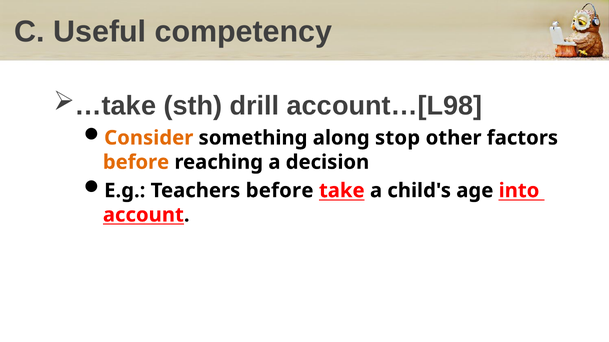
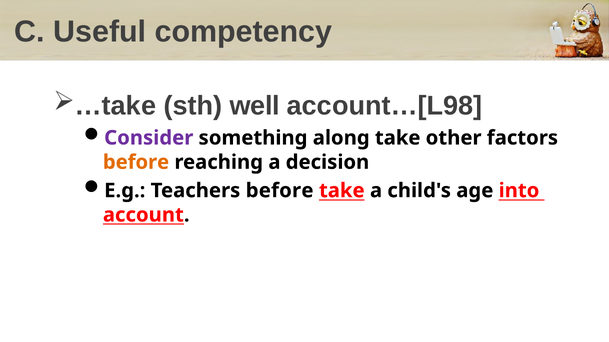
drill: drill -> well (255, 106)
Consider colour: orange -> purple (149, 138)
along stop: stop -> take (398, 138)
